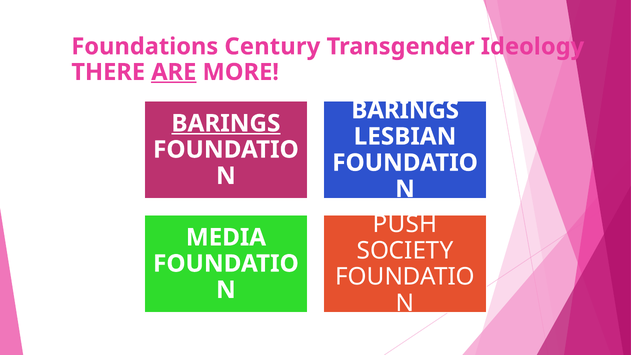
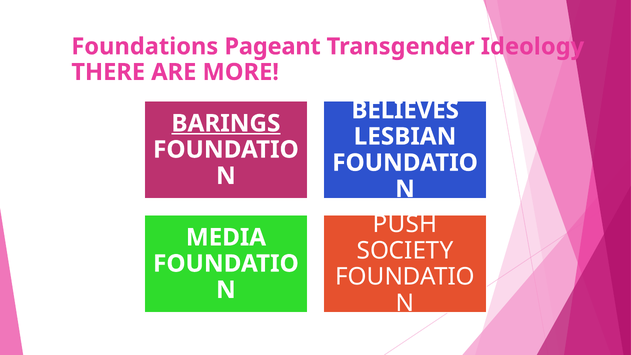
Century: Century -> Pageant (273, 47)
ARE underline: present -> none (174, 72)
BARINGS: BARINGS -> BELIEVES (405, 110)
